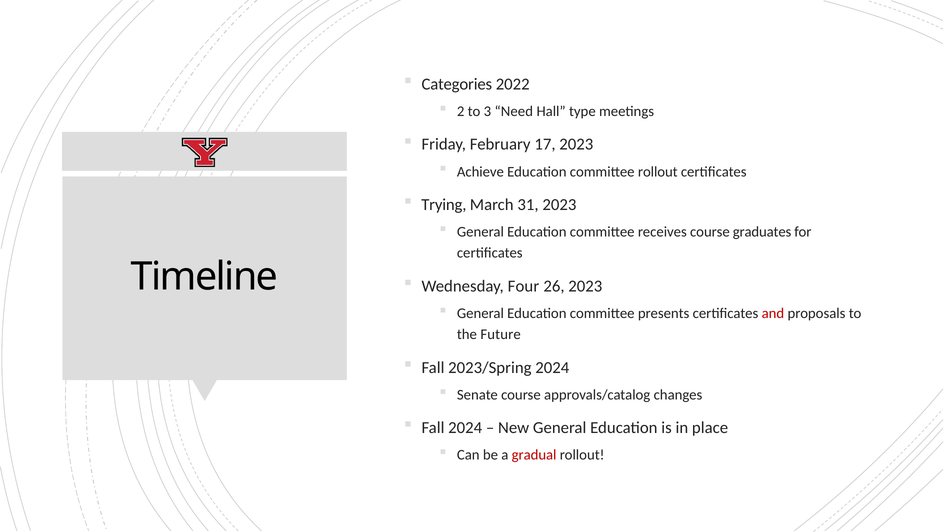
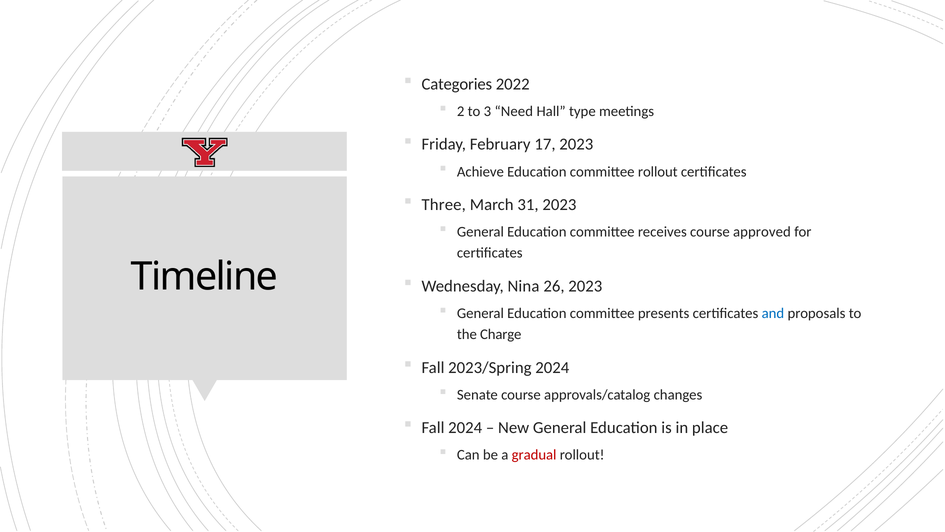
Trying: Trying -> Three (444, 204)
graduates: graduates -> approved (762, 232)
Four: Four -> Nina (523, 286)
and colour: red -> blue (773, 313)
Future: Future -> Charge (501, 334)
